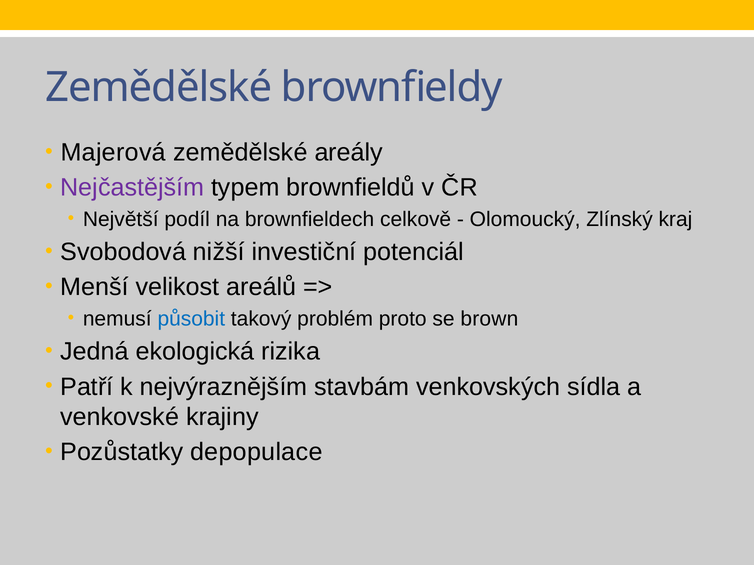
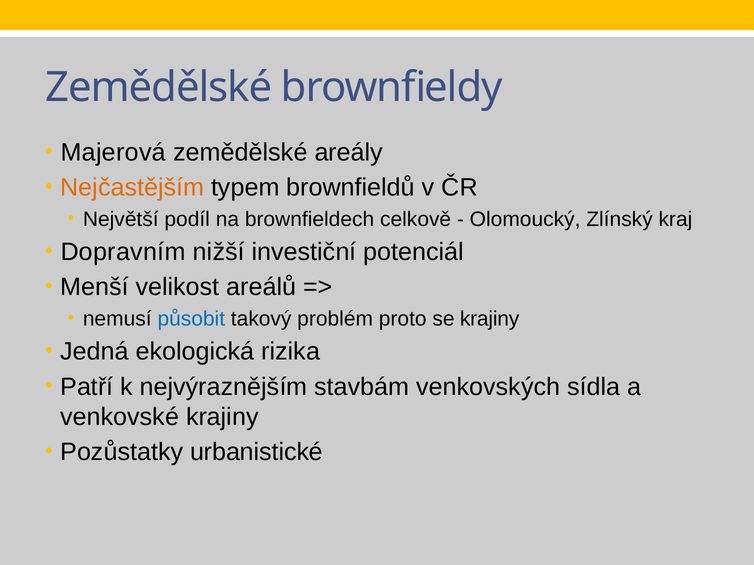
Nejčastějším colour: purple -> orange (132, 188)
Svobodová: Svobodová -> Dopravním (123, 252)
se brown: brown -> krajiny (490, 319)
depopulace: depopulace -> urbanistické (257, 452)
